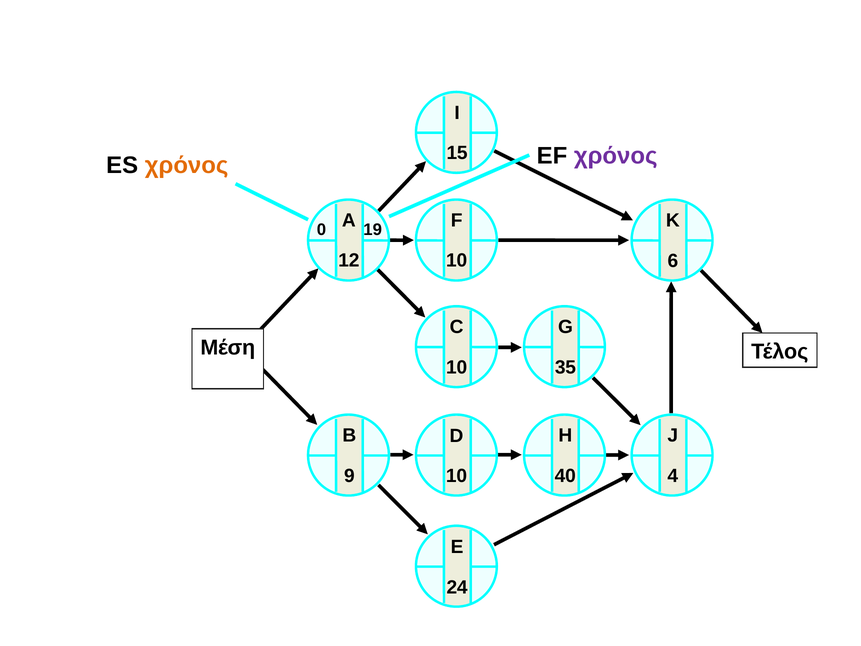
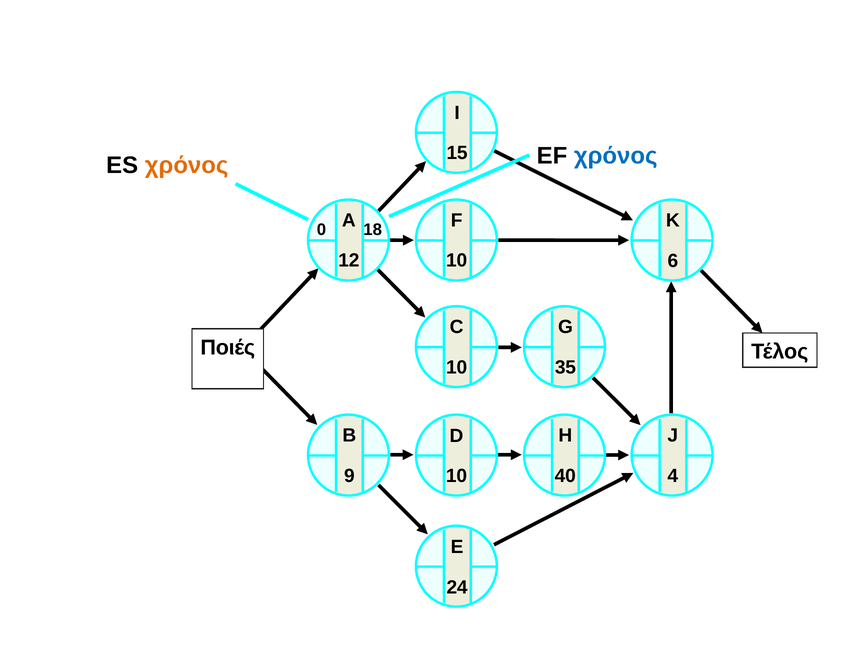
χρόνος colour: purple -> blue (616, 156)
19: 19 -> 18 (373, 230)
Μέση: Μέση -> Ποιές (228, 347)
